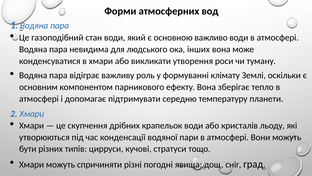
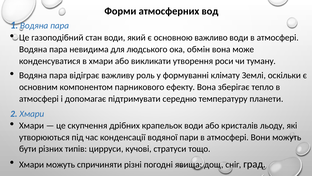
інших: інших -> обмін (198, 49)
